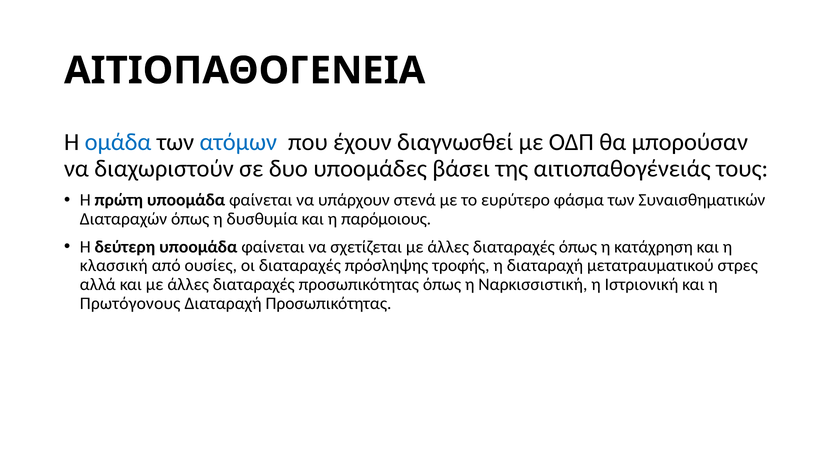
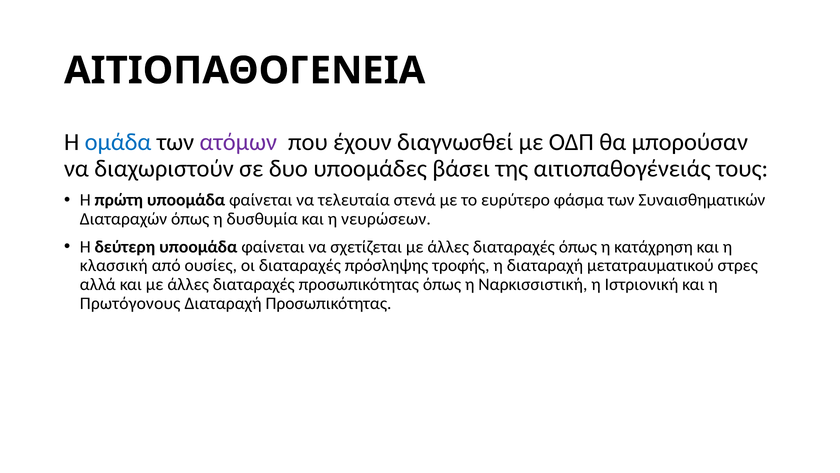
ατόμων colour: blue -> purple (238, 142)
υπάρχουν: υπάρχουν -> τελευταία (354, 200)
παρόμοιους: παρόμοιους -> νευρώσεων (386, 219)
